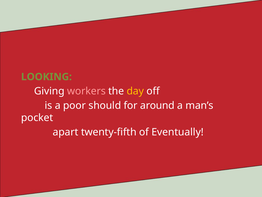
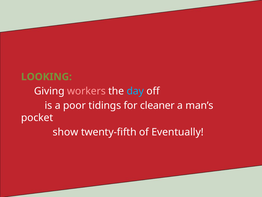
day colour: yellow -> light blue (135, 91)
should: should -> tidings (105, 105)
around: around -> cleaner (157, 105)
apart: apart -> show (65, 132)
